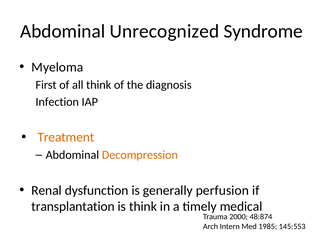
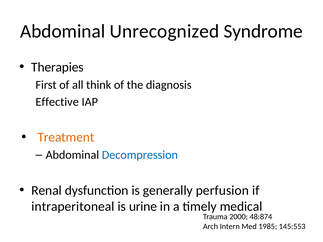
Myeloma: Myeloma -> Therapies (57, 67)
Infection: Infection -> Effective (57, 102)
Decompression colour: orange -> blue (140, 155)
transplantation: transplantation -> intraperitoneal (73, 207)
is think: think -> urine (143, 207)
